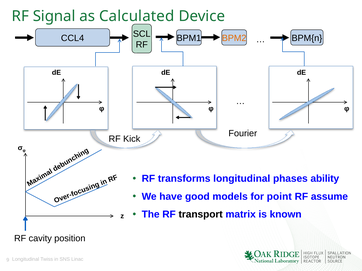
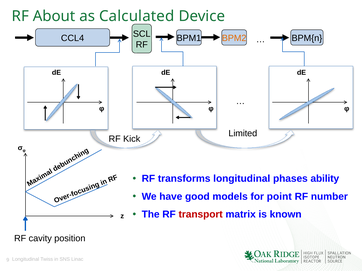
Signal: Signal -> About (54, 16)
Fourier: Fourier -> Limited (243, 134)
assume: assume -> number (329, 197)
transport colour: black -> red (201, 215)
